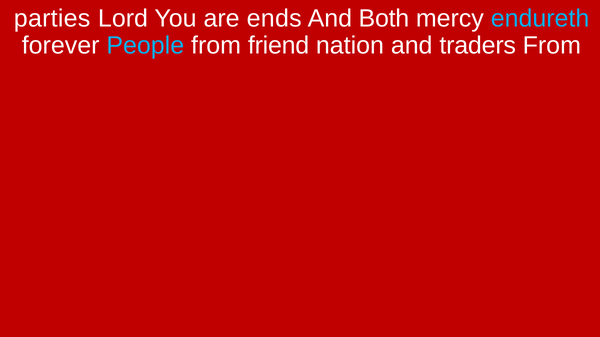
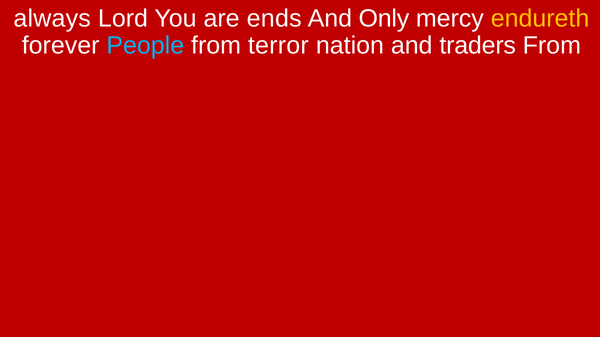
parties: parties -> always (52, 19)
Both: Both -> Only (384, 19)
endureth colour: light blue -> yellow (540, 19)
friend: friend -> terror (278, 46)
